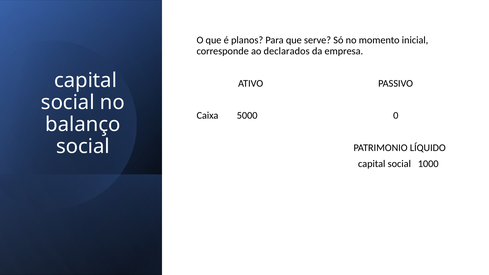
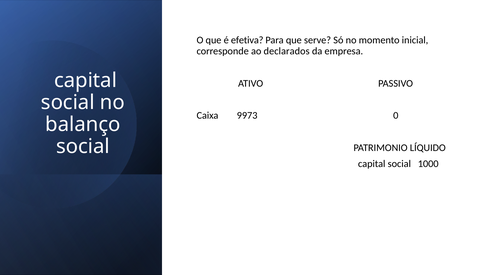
planos: planos -> efetiva (247, 40)
5000: 5000 -> 9973 (247, 116)
